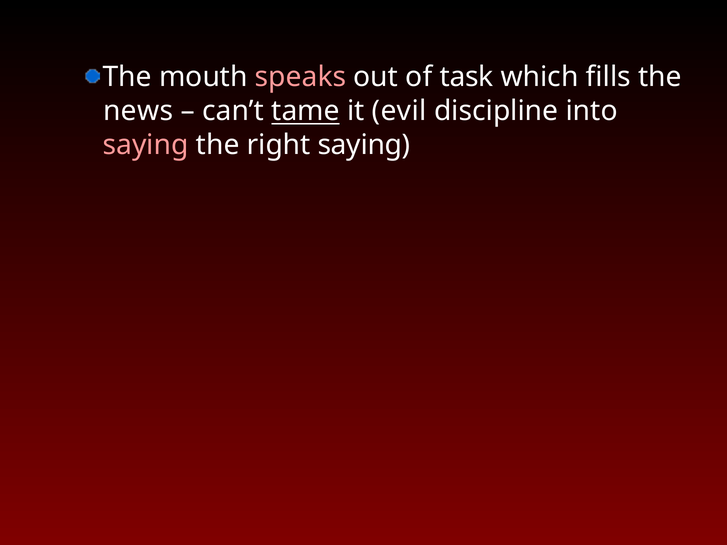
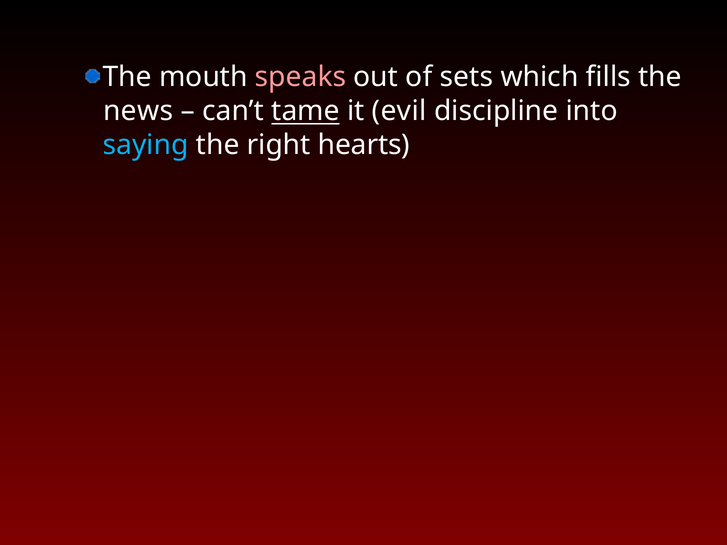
task: task -> sets (466, 77)
saying colour: pink -> light blue (146, 145)
right saying: saying -> hearts (364, 145)
